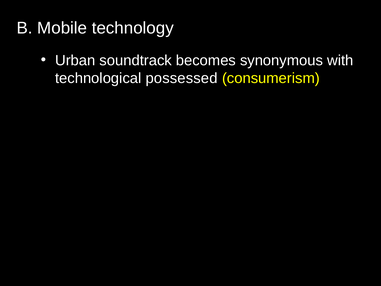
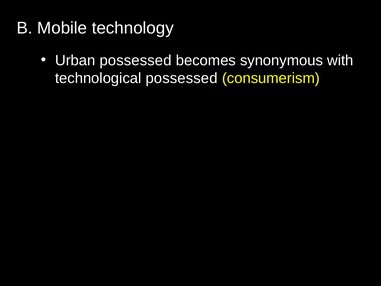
Urban soundtrack: soundtrack -> possessed (136, 60)
